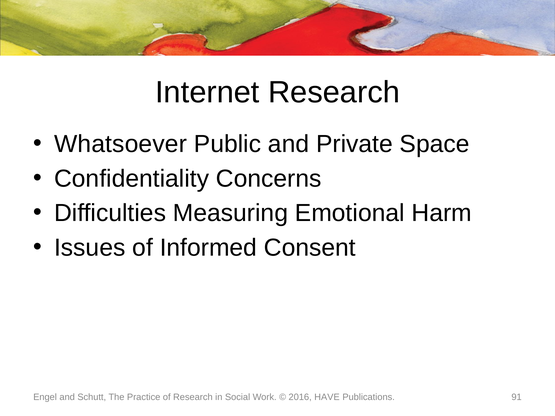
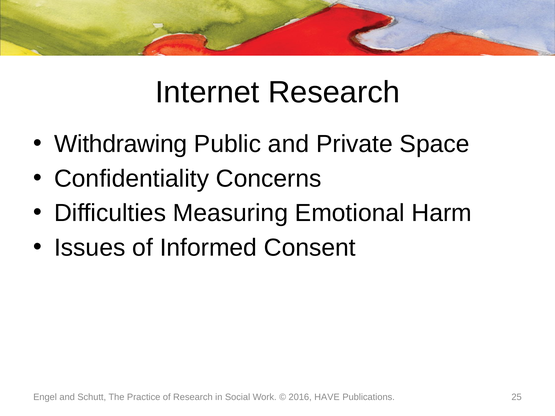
Whatsoever: Whatsoever -> Withdrawing (121, 144)
91: 91 -> 25 (517, 398)
